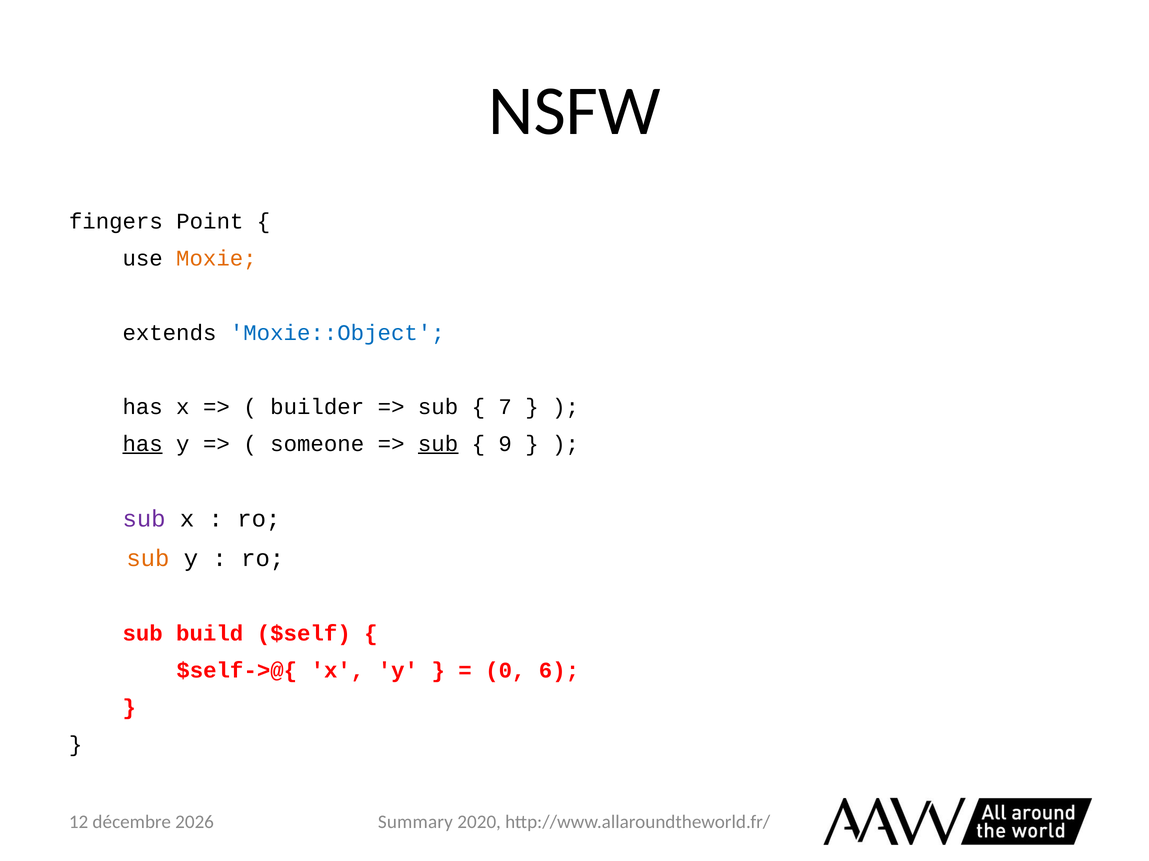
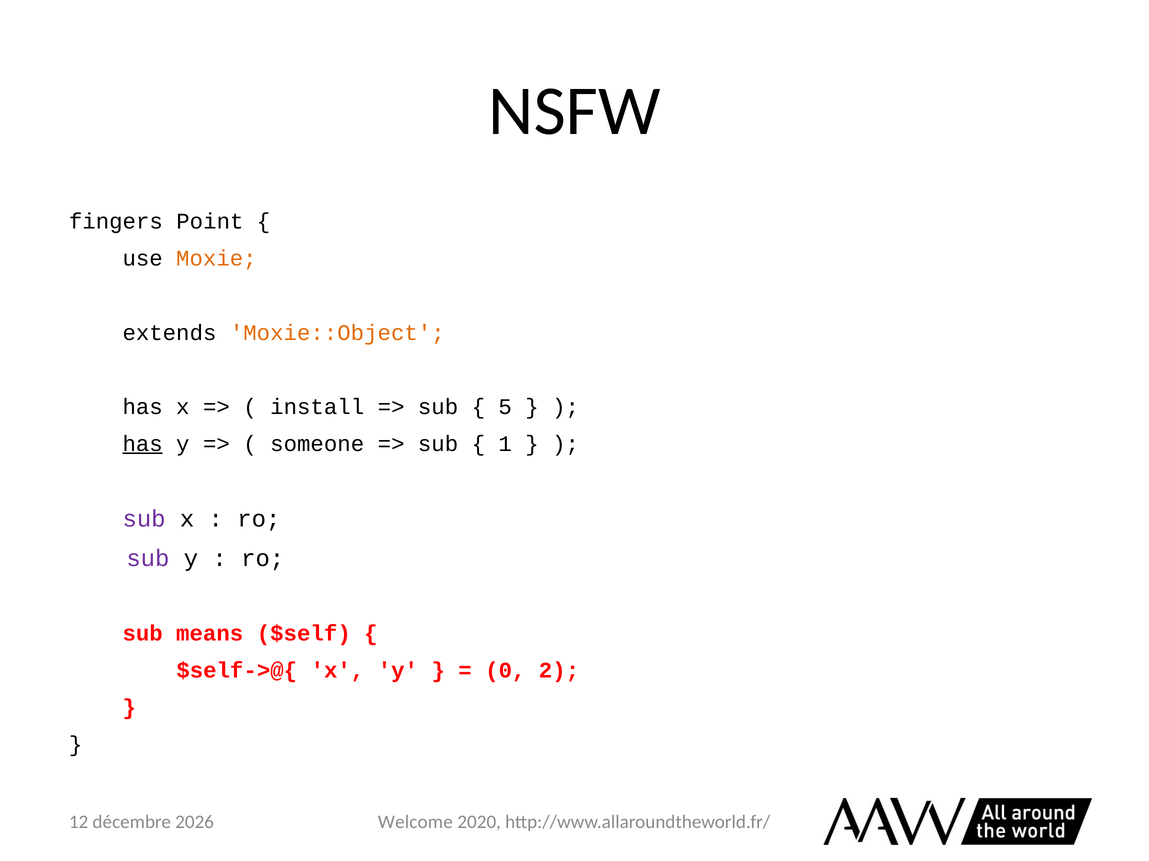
Moxie::Object colour: blue -> orange (337, 333)
builder: builder -> install (317, 407)
7: 7 -> 5 (505, 407)
sub underline: present -> none (438, 444)
9: 9 -> 1 (505, 444)
sub colour: orange -> purple (148, 559)
build: build -> means (210, 634)
6: 6 -> 2 (559, 671)
Summary: Summary -> Welcome (415, 823)
